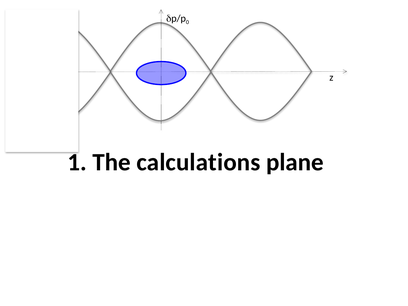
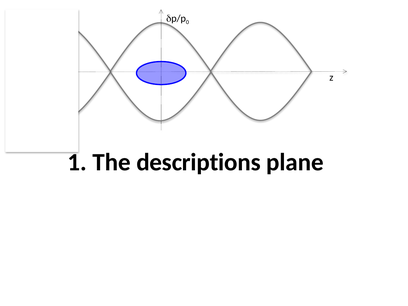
calculations: calculations -> descriptions (198, 162)
